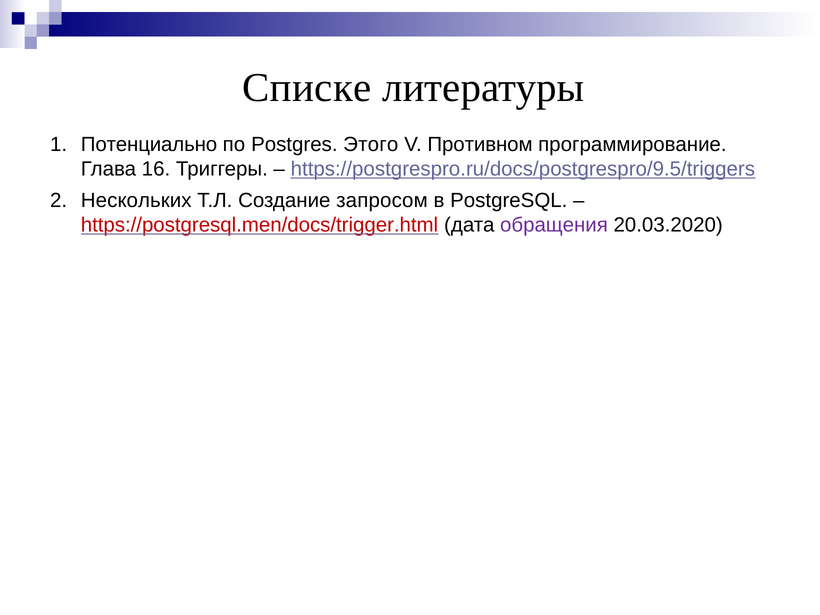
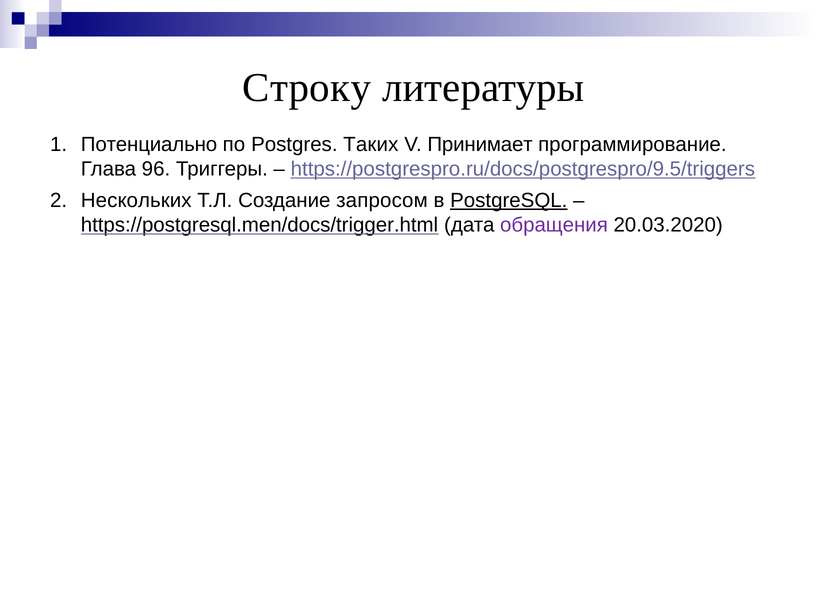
Списке: Списке -> Строку (307, 88)
Этого: Этого -> Таких (371, 144)
Противном: Противном -> Принимает (480, 144)
16: 16 -> 96 (156, 169)
PostgreSQL underline: none -> present (509, 200)
https://postgresql.men/docs/trigger.html colour: red -> black (260, 225)
